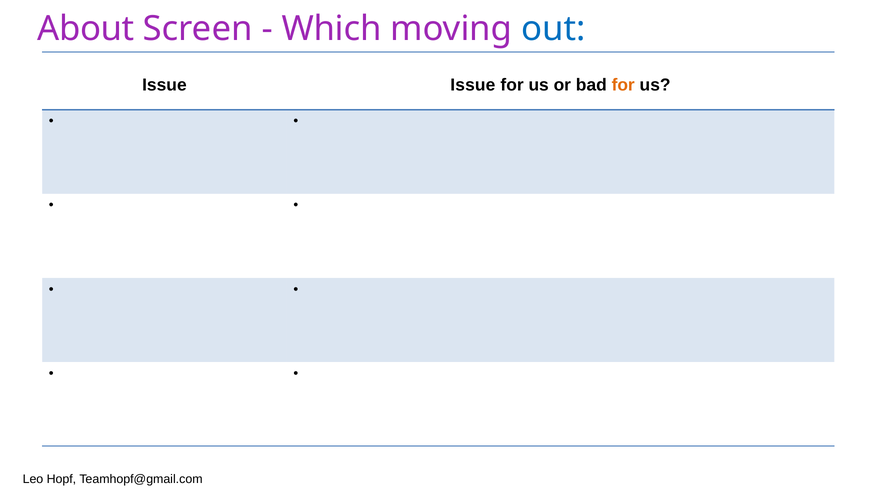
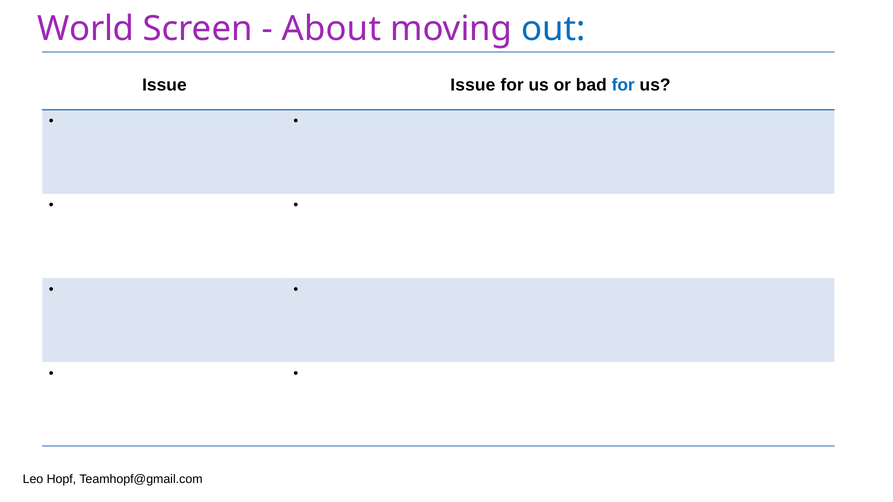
About: About -> World (86, 29)
Which: Which -> About (331, 29)
for colour: orange -> blue (623, 85)
